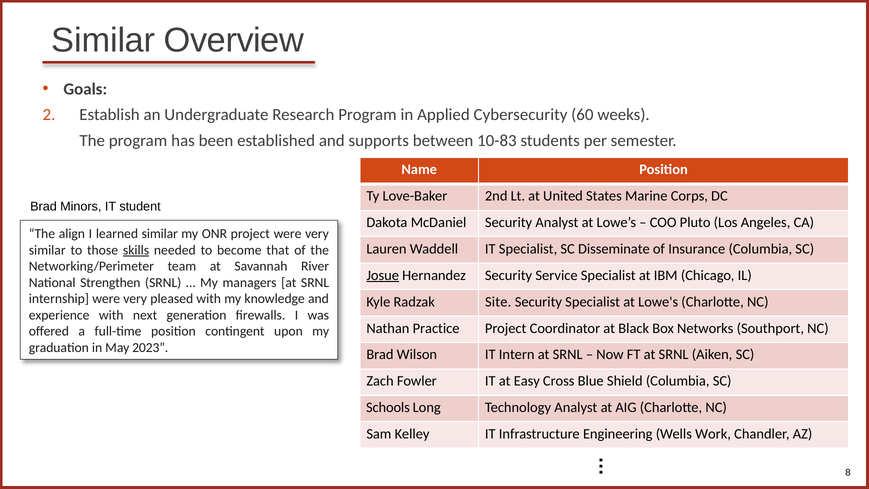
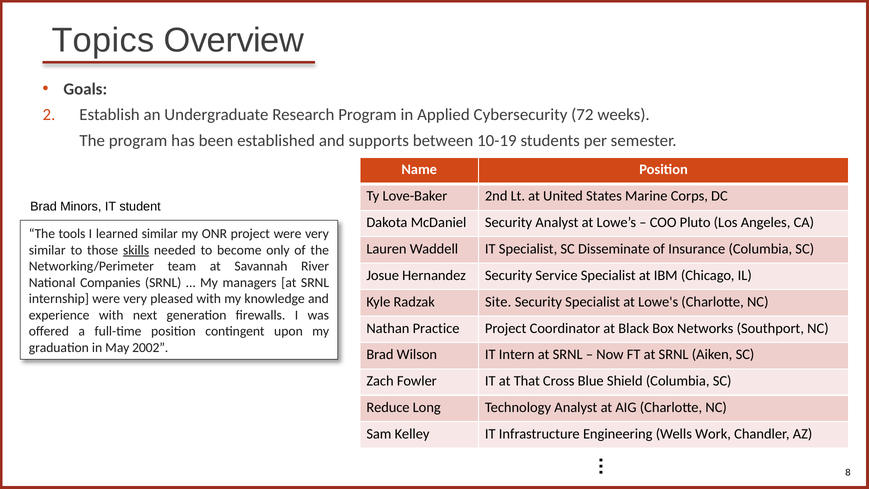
Similar: Similar -> Topics (103, 41)
60: 60 -> 72 (582, 115)
10-83: 10-83 -> 10-19 (497, 140)
align: align -> tools (72, 234)
that: that -> only (278, 250)
Josue underline: present -> none (383, 275)
Strengthen: Strengthen -> Companies (110, 283)
2023: 2023 -> 2002 (150, 348)
Easy: Easy -> That (527, 381)
Schools: Schools -> Reduce (388, 407)
